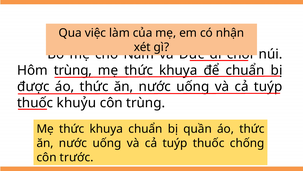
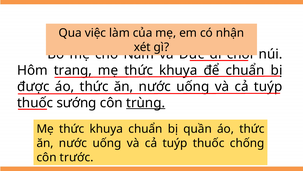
Hôm trùng: trùng -> trang (73, 70)
khuỷu: khuỷu -> sướng (77, 103)
trùng underline: none -> present (146, 103)
